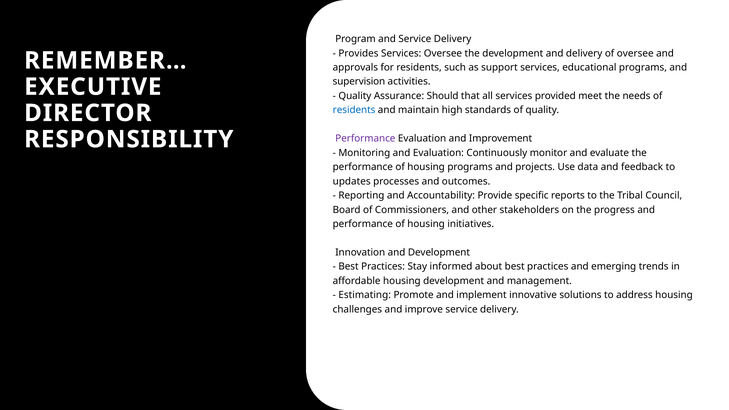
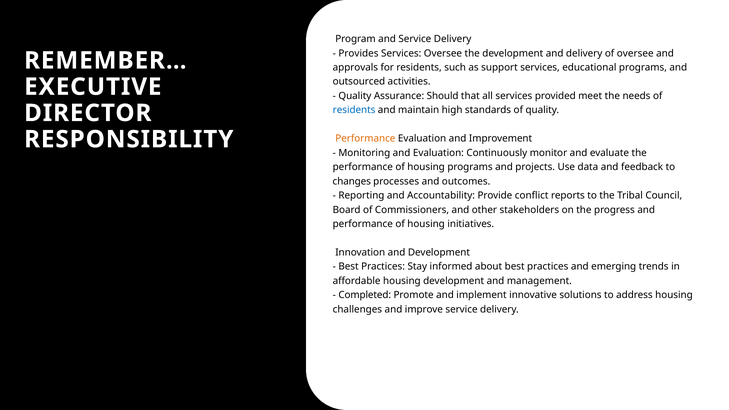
supervision: supervision -> outsourced (359, 82)
Performance colour: purple -> orange (365, 139)
updates: updates -> changes (352, 181)
specific: specific -> conflict (532, 196)
Estimating: Estimating -> Completed (365, 295)
